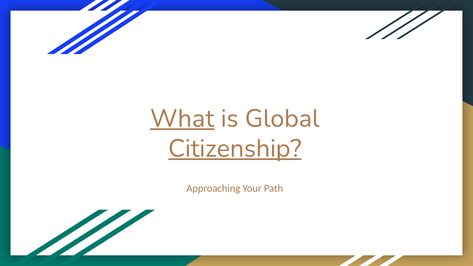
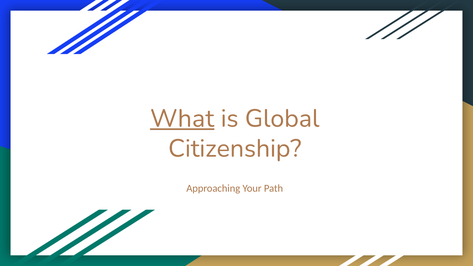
Citizenship underline: present -> none (235, 148)
